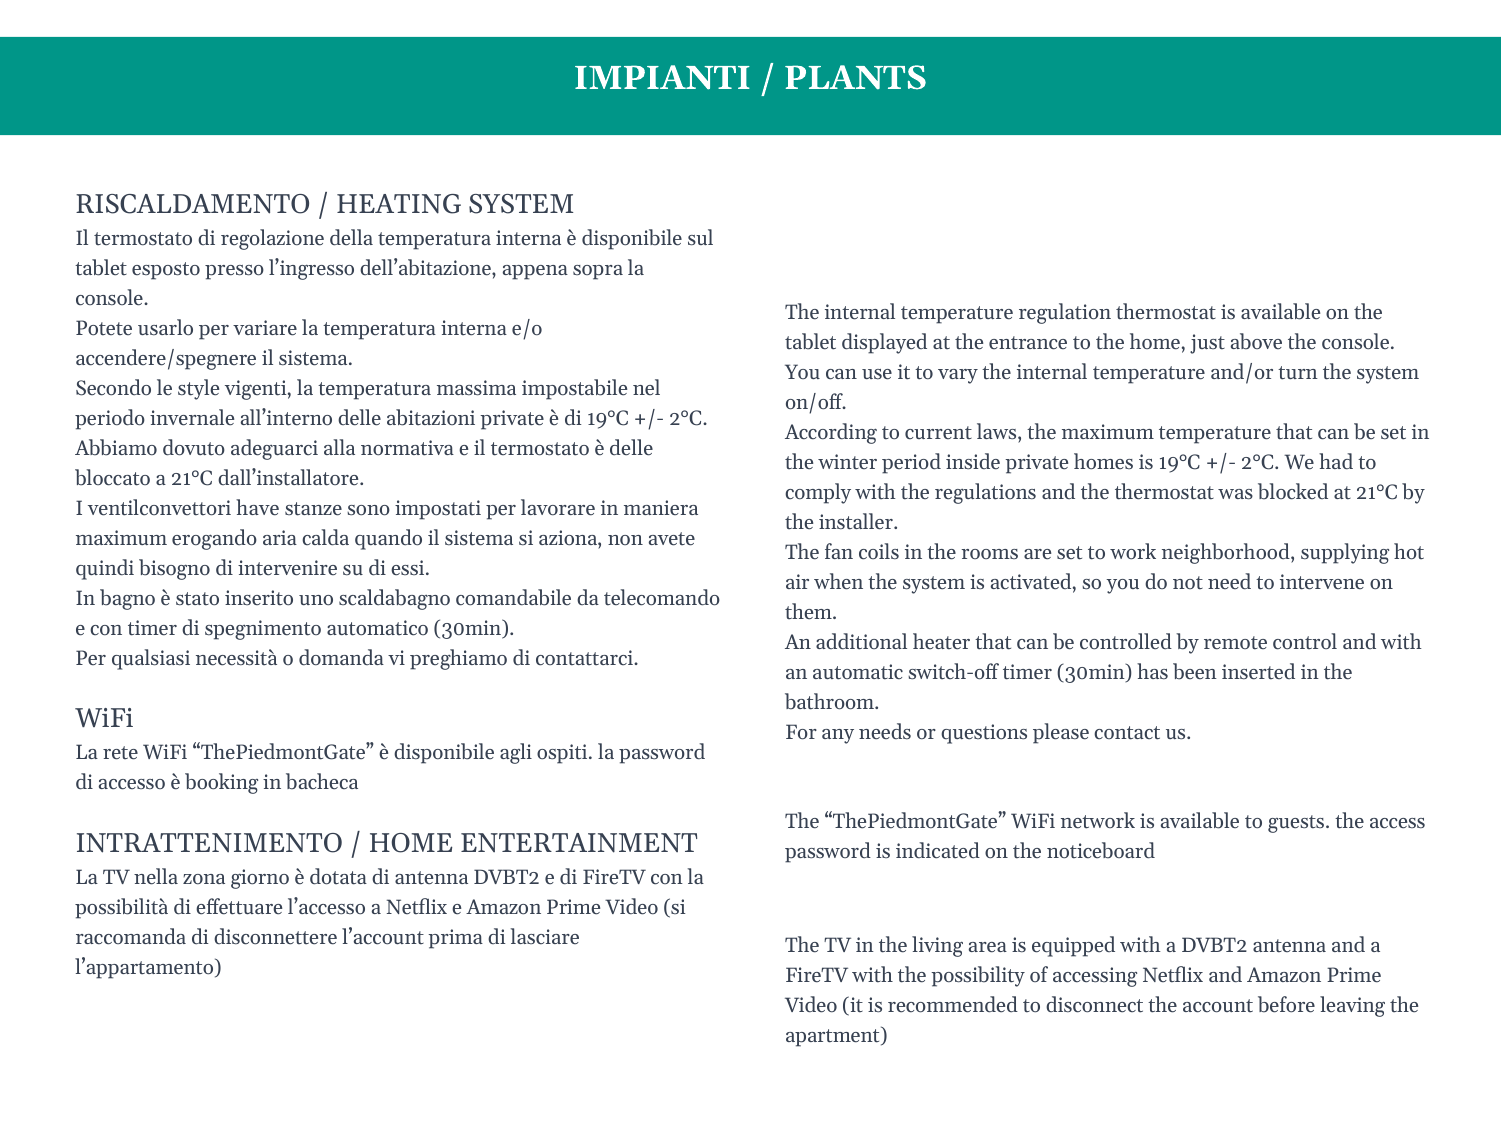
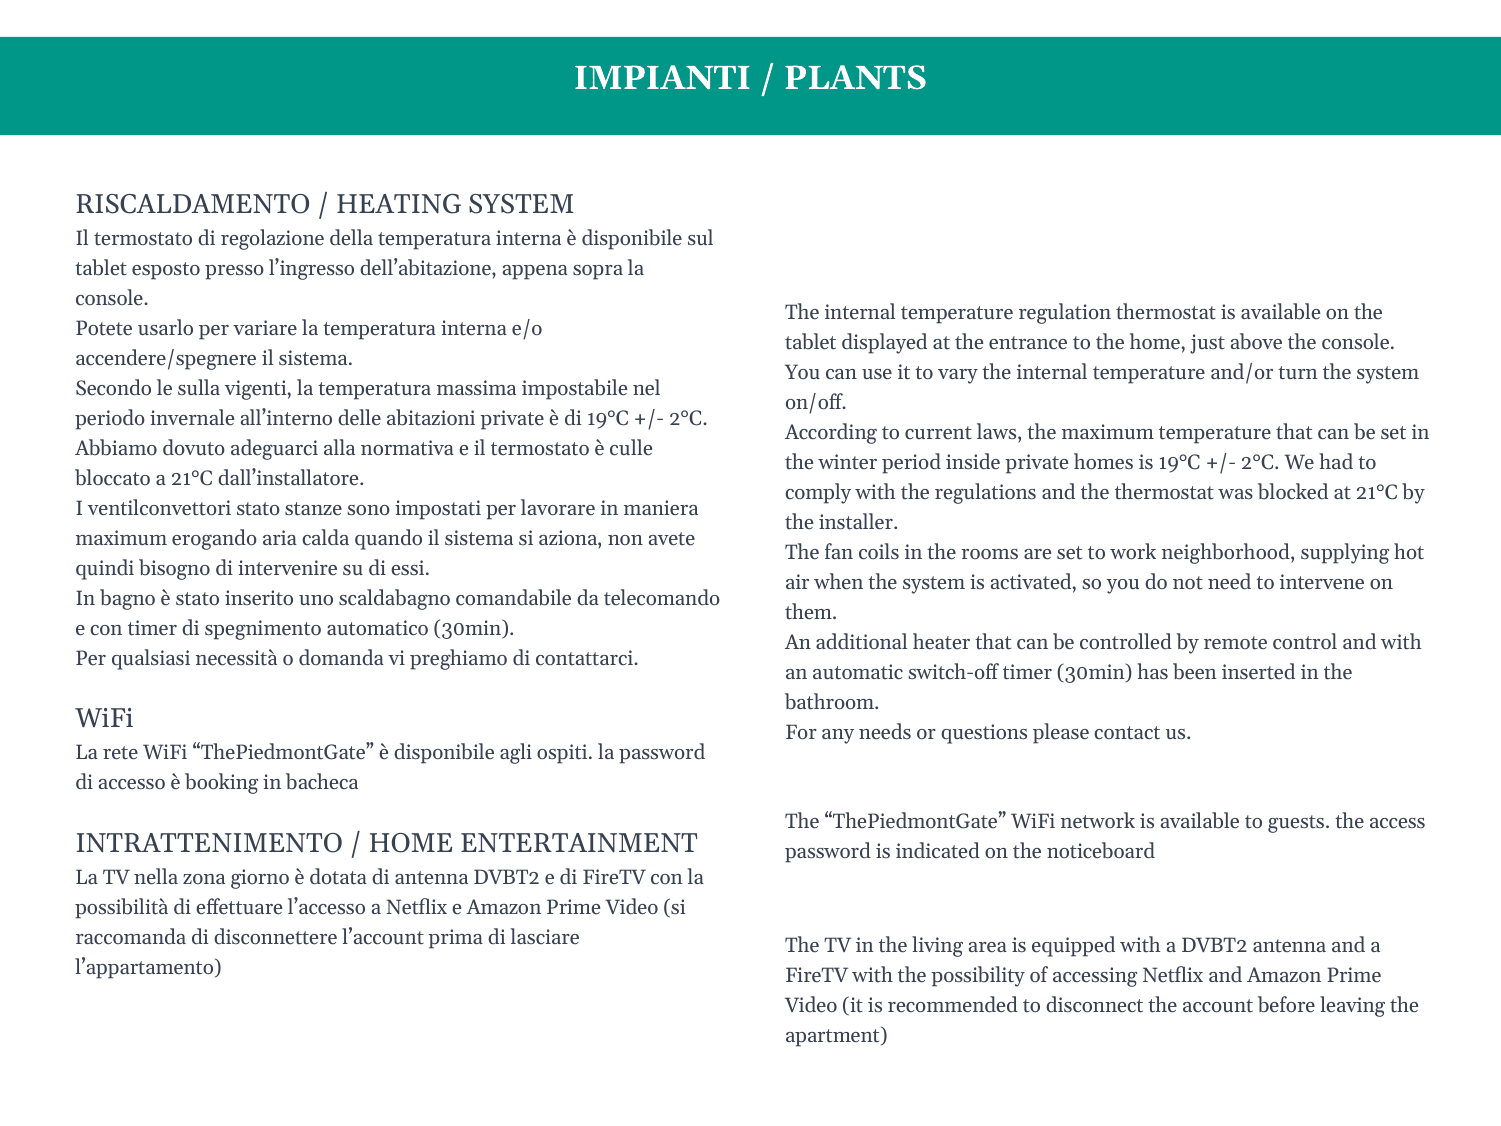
style: style -> sulla (199, 389)
è delle: delle -> culle (631, 449)
ventilconvettori have: have -> stato (258, 509)
